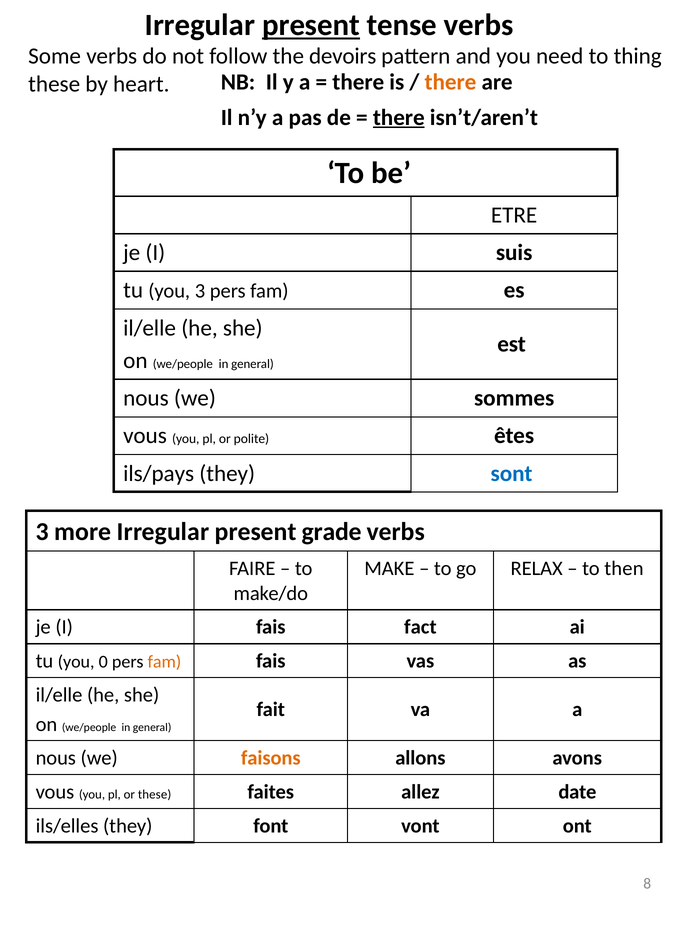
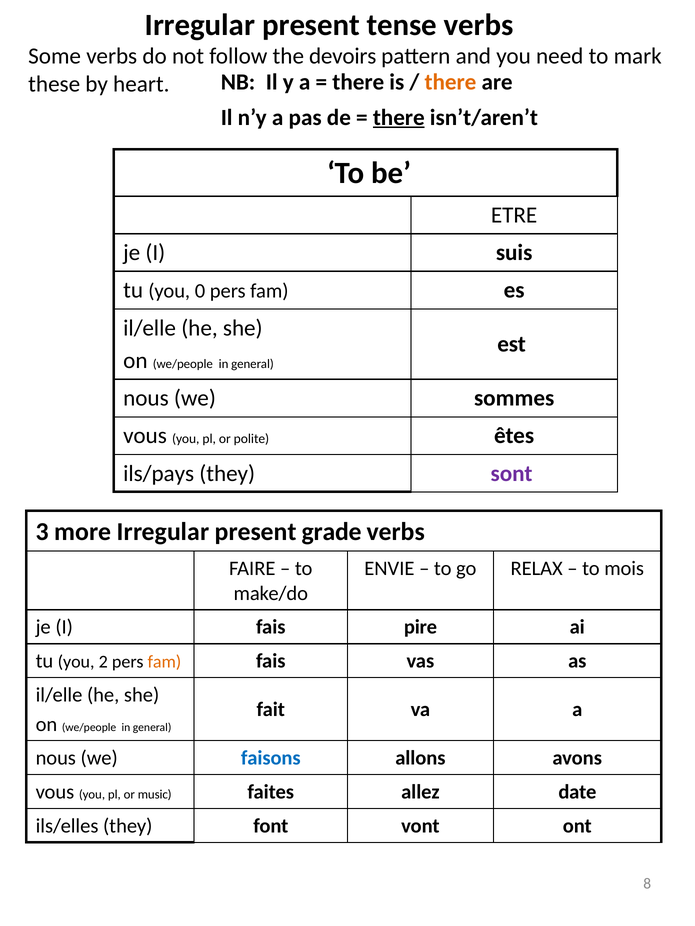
present underline: present -> none (311, 25)
thing: thing -> mark (638, 56)
you 3: 3 -> 0 (200, 291)
sont colour: blue -> purple (512, 474)
MAKE: MAKE -> ENVIE (389, 569)
then: then -> mois (624, 569)
fact: fact -> pire (420, 628)
0: 0 -> 2 (103, 662)
faisons colour: orange -> blue (271, 758)
or these: these -> music (155, 795)
